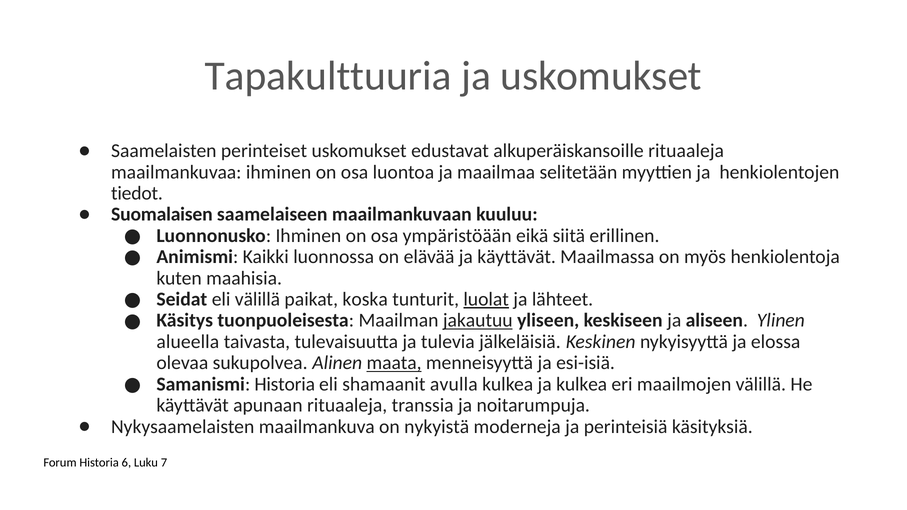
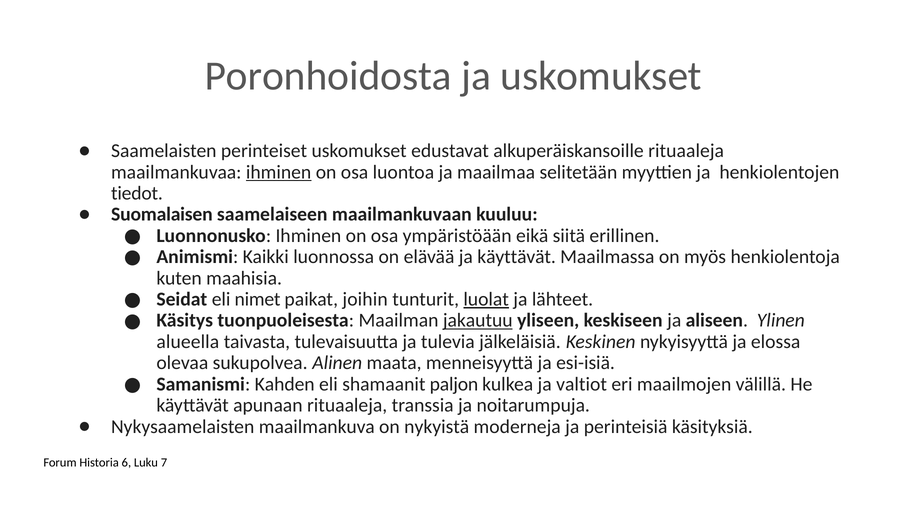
Tapakulttuuria: Tapakulttuuria -> Poronhoidosta (328, 76)
ihminen underline: none -> present (279, 172)
eli välillä: välillä -> nimet (258, 299)
koska: koska -> joihin (365, 299)
maata underline: present -> none (394, 363)
Samanismi Historia: Historia -> Kahden (285, 384)
avulla: avulla -> paljon (454, 384)
ja kulkea: kulkea -> valtiot (582, 384)
